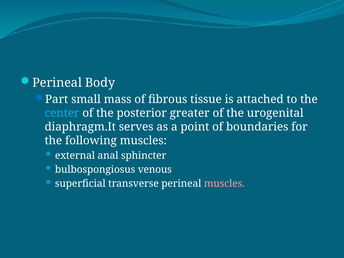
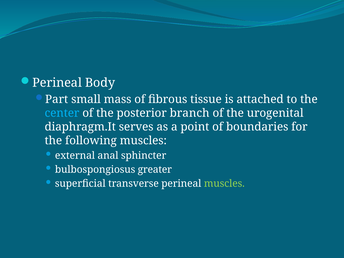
greater: greater -> branch (190, 113)
venous: venous -> greater (155, 170)
muscles colour: pink -> light green (224, 184)
